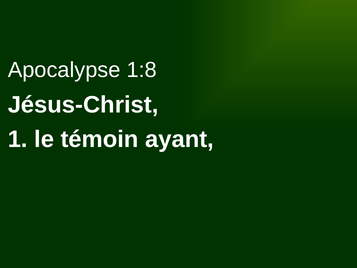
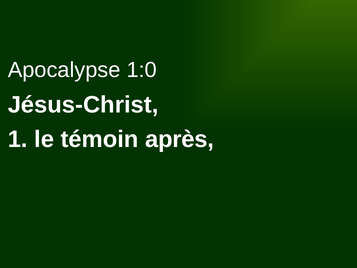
1:8: 1:8 -> 1:0 (142, 70)
ayant: ayant -> après (180, 139)
